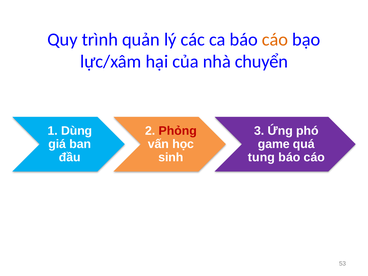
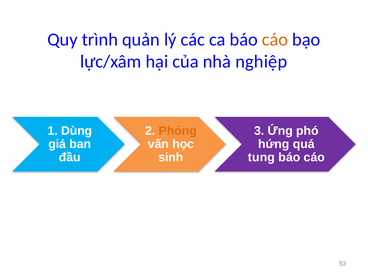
chuyển: chuyển -> nghiệp (261, 62)
Phỏng colour: red -> orange (178, 131)
game: game -> hứng (274, 144)
